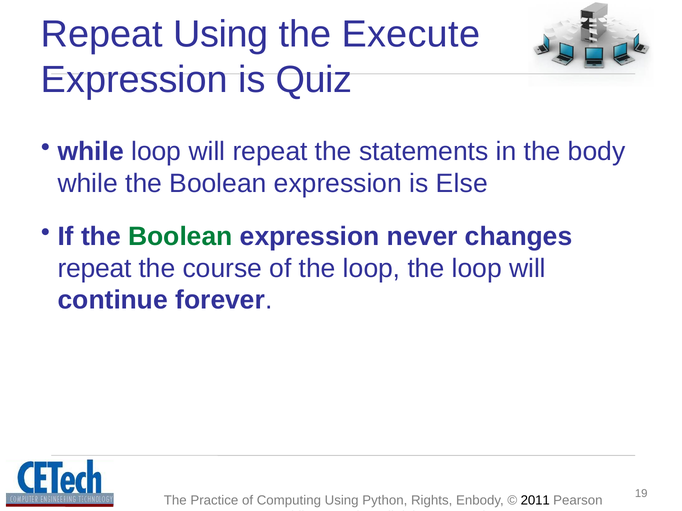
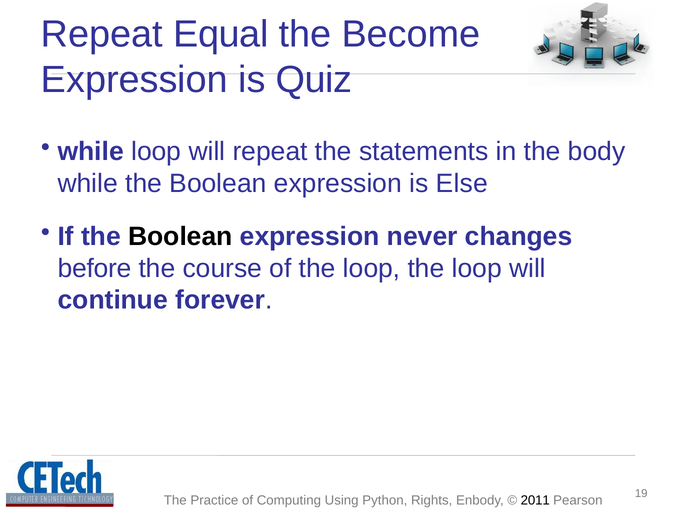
Repeat Using: Using -> Equal (221, 34)
Execute: Execute -> Become (411, 34)
Boolean colour: green -> black (180, 237)
repeat: repeat -> before (95, 269)
